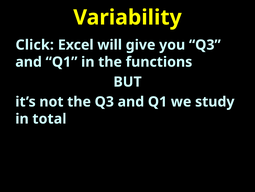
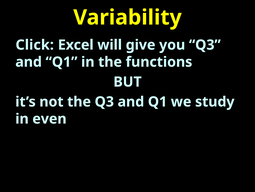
total: total -> even (49, 118)
